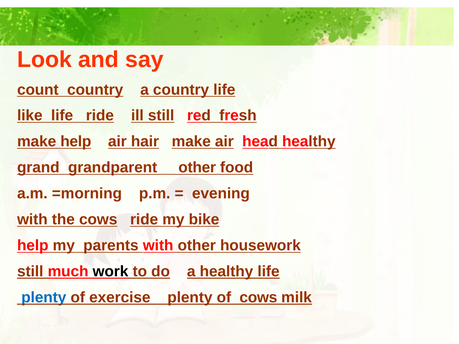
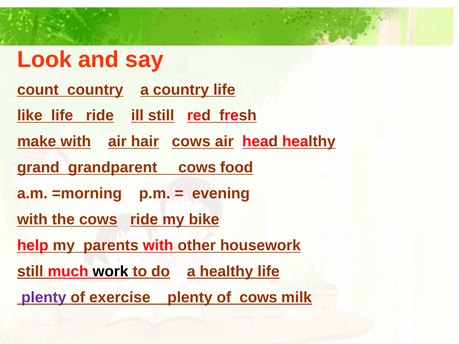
make help: help -> with (76, 142)
hair make: make -> cows (191, 142)
grandparent other: other -> cows (197, 168)
plenty colour: blue -> purple (44, 298)
